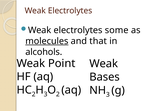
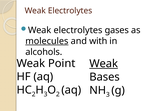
some: some -> gases (117, 30)
that: that -> with (98, 41)
Weak underline: none -> present (104, 64)
